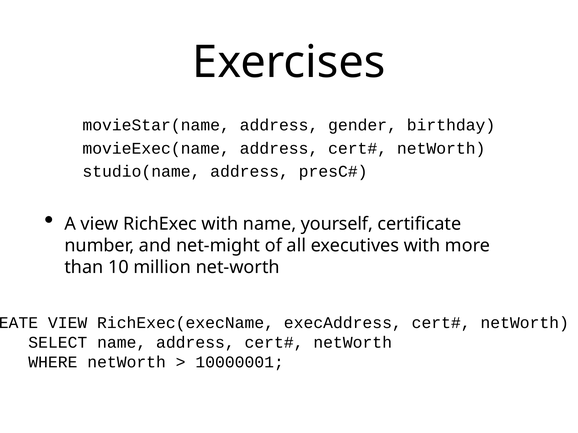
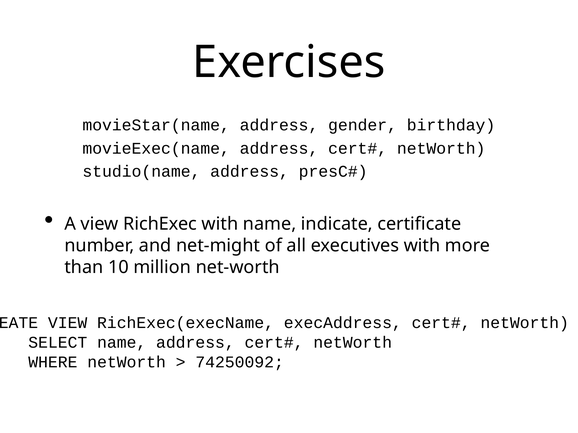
yourself: yourself -> indicate (337, 224)
10000001: 10000001 -> 74250092 (240, 363)
